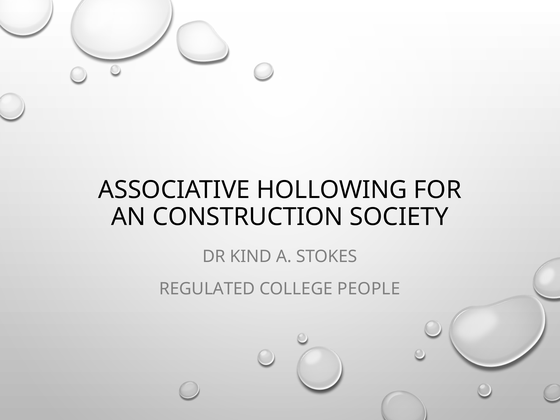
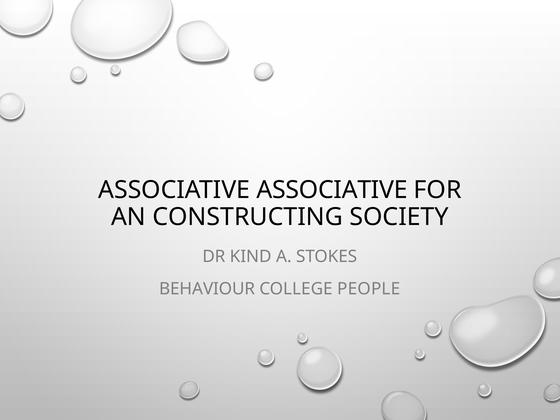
ASSOCIATIVE HOLLOWING: HOLLOWING -> ASSOCIATIVE (332, 190)
CONSTRUCTION: CONSTRUCTION -> CONSTRUCTING (248, 217)
REGULATED: REGULATED -> BEHAVIOUR (207, 289)
